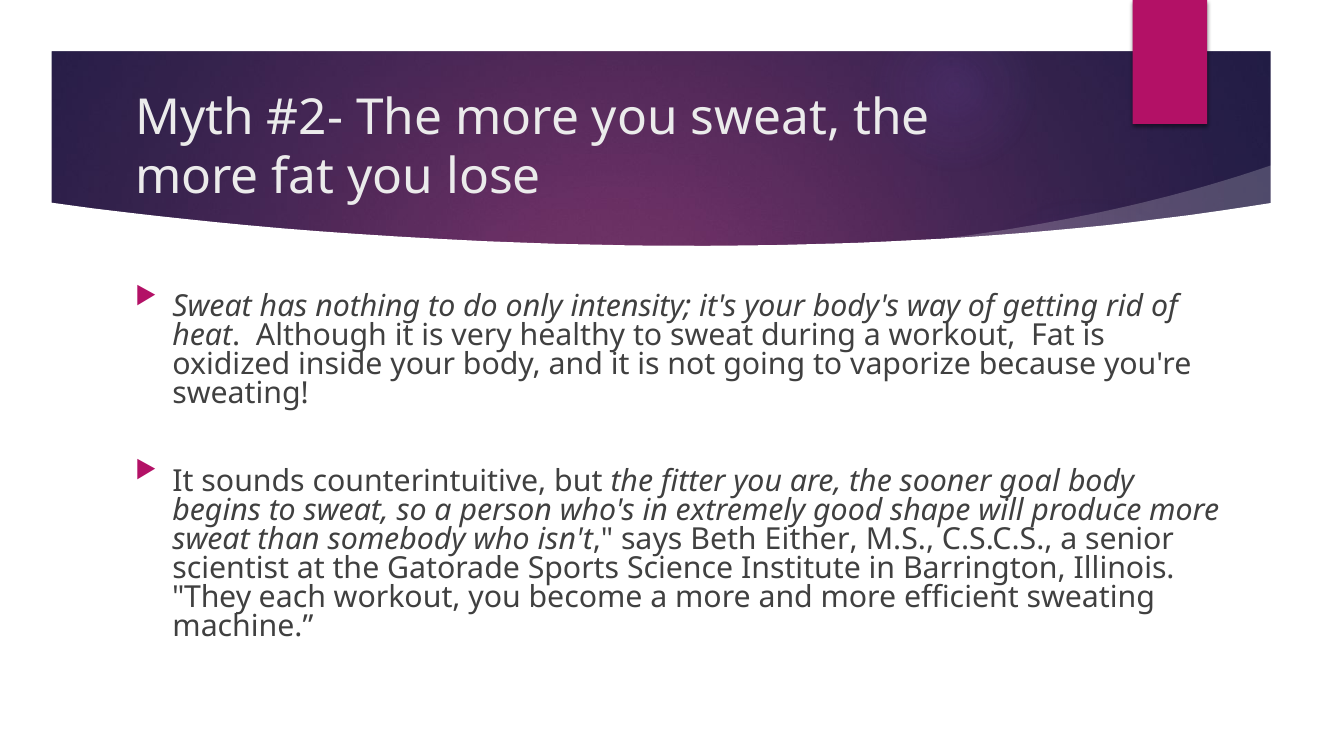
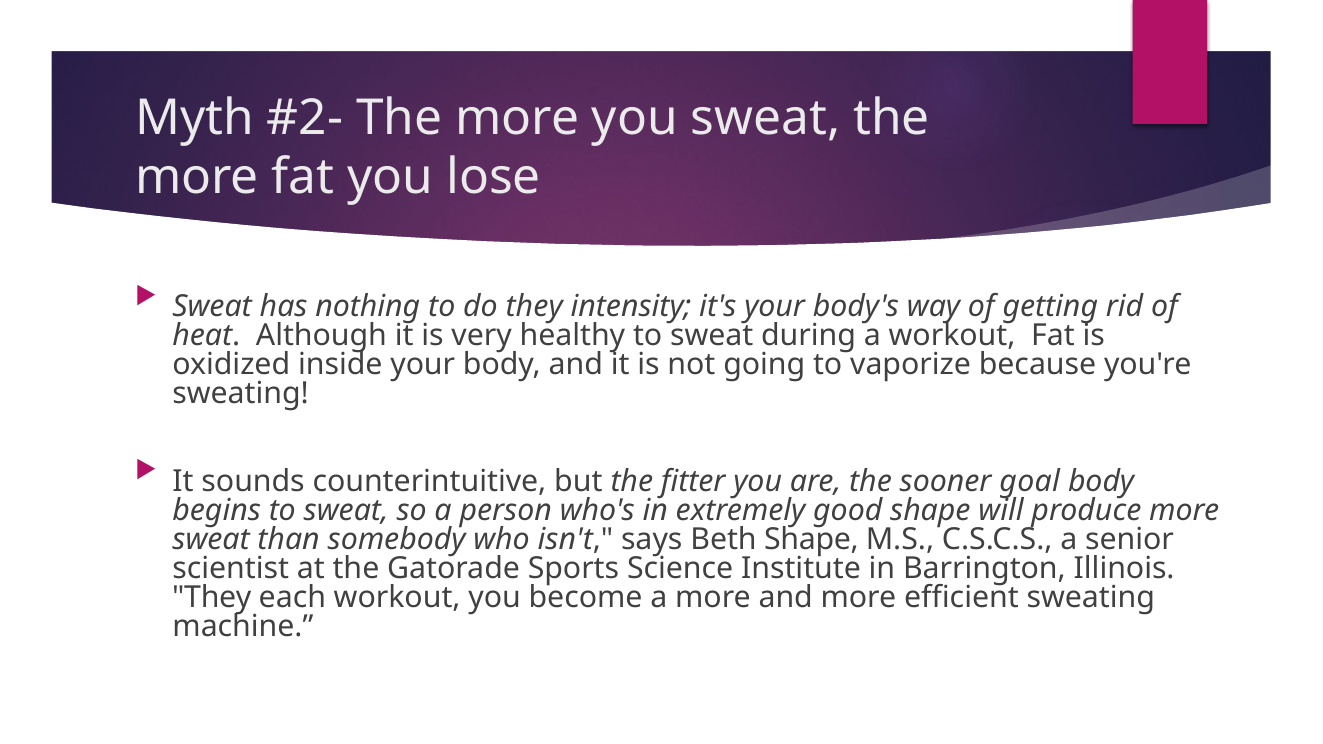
do only: only -> they (534, 307)
Beth Either: Either -> Shape (811, 540)
